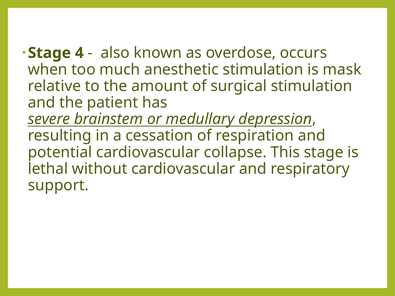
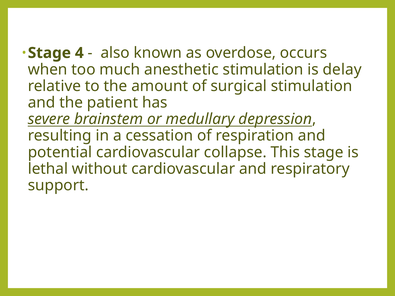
mask: mask -> delay (342, 70)
